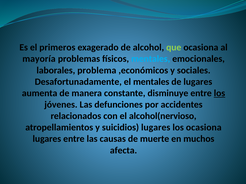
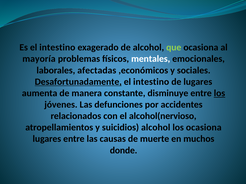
Es el primeros: primeros -> intestino (57, 48)
mentales colour: light blue -> white (151, 59)
problema: problema -> afectadas (97, 70)
Desafortunadamente underline: none -> present (78, 82)
mentales: mentales -> intestino (151, 82)
suicidios lugares: lugares -> alcohol (156, 128)
afecta: afecta -> donde (124, 151)
